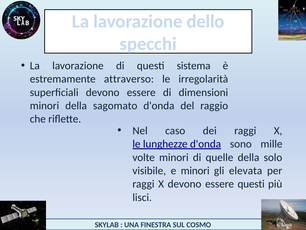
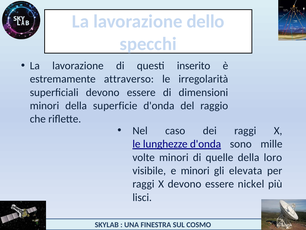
sistema: sistema -> inserito (194, 66)
sagomato: sagomato -> superficie (115, 105)
solo: solo -> loro (273, 157)
essere questi: questi -> nickel (251, 184)
